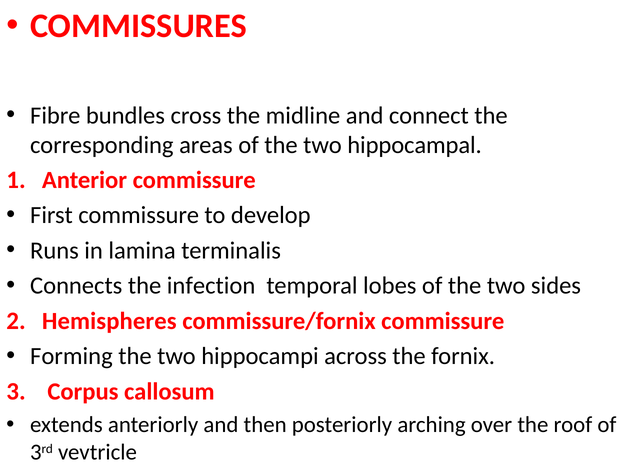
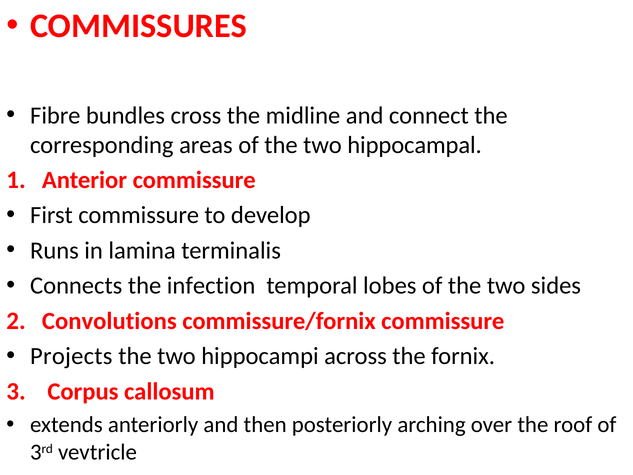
Hemispheres: Hemispheres -> Convolutions (109, 321)
Forming: Forming -> Projects (71, 356)
